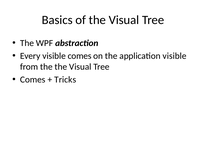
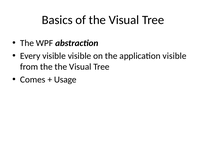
visible comes: comes -> visible (80, 56)
Tricks: Tricks -> Usage (65, 80)
